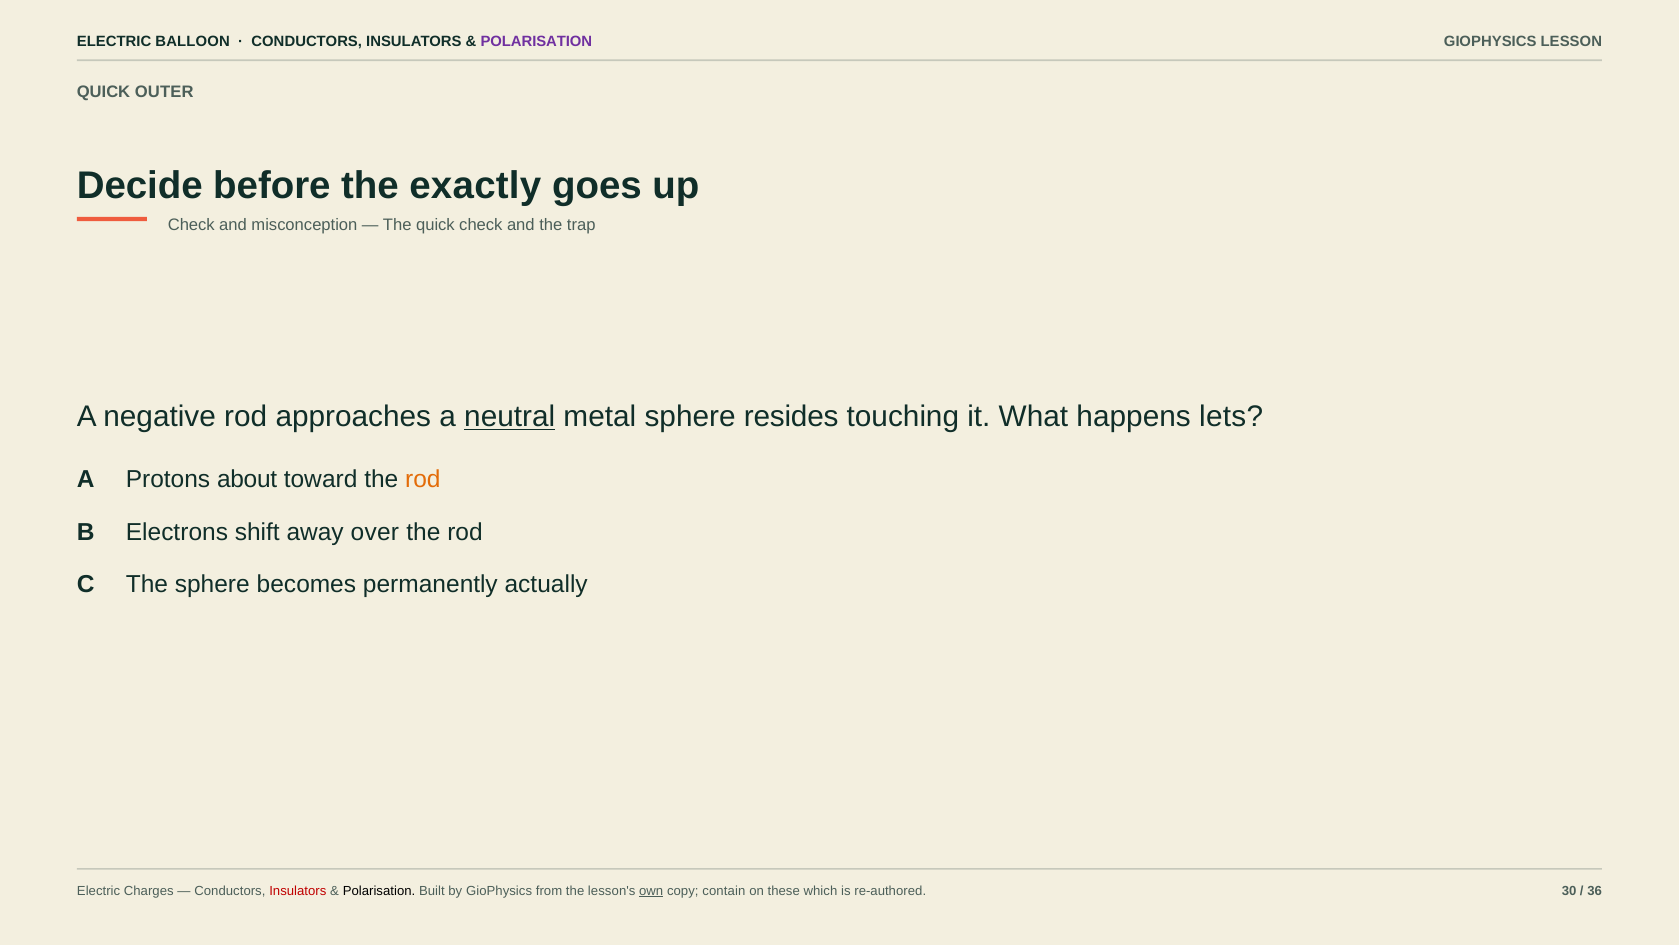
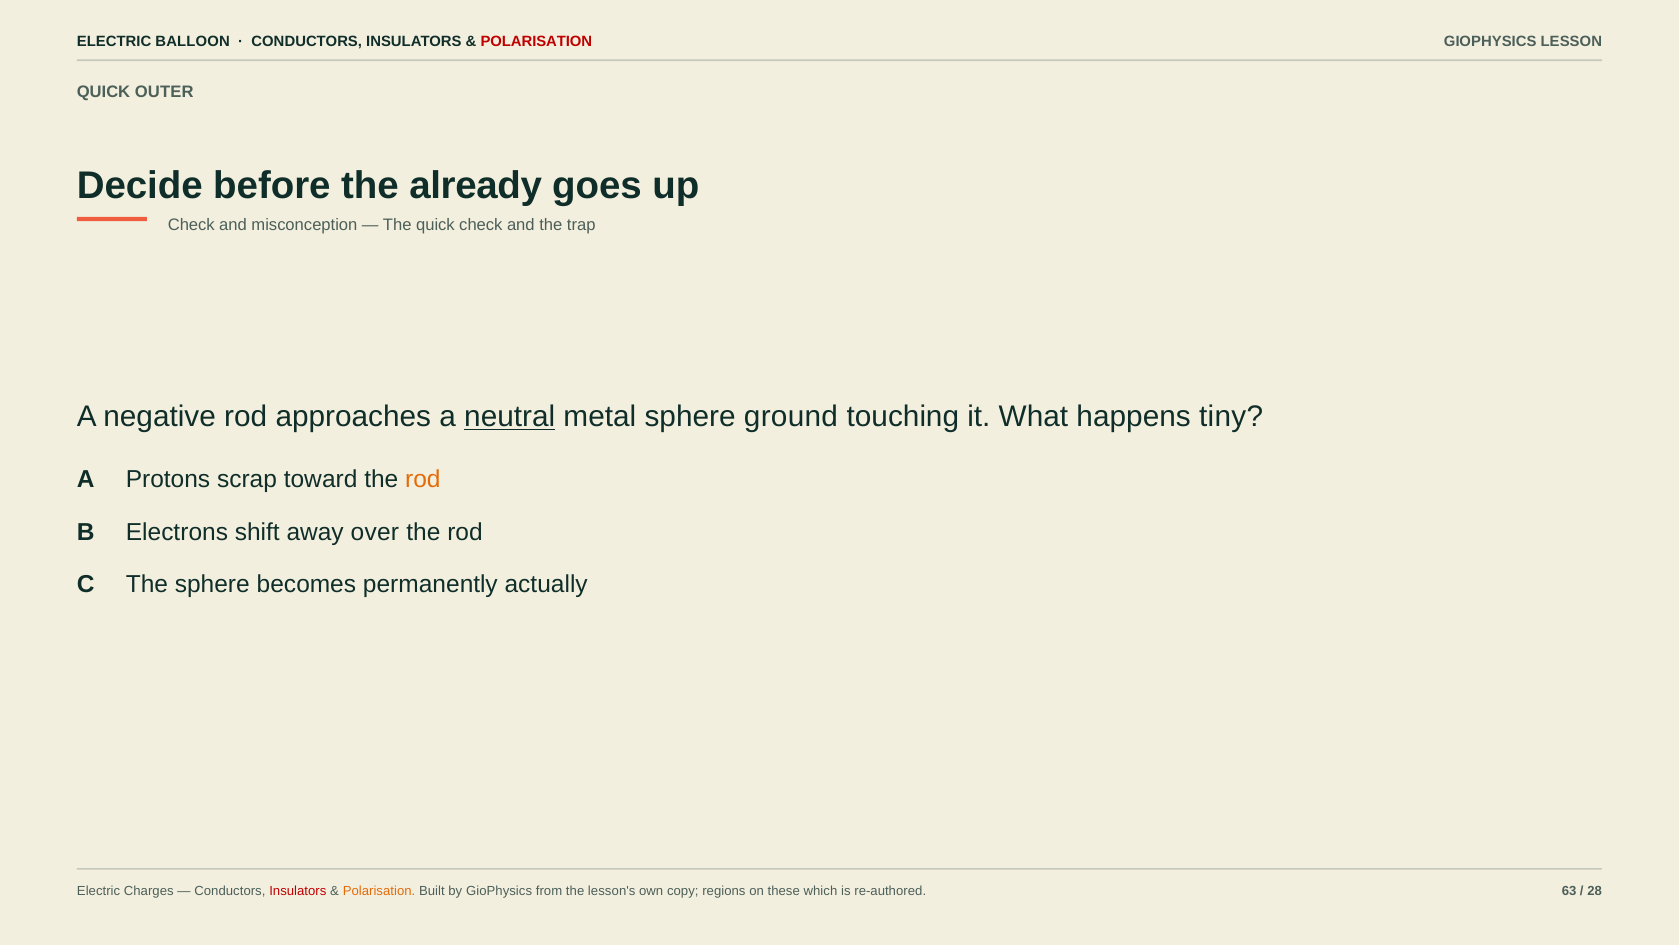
POLARISATION colour: purple -> red (536, 41)
exactly: exactly -> already (476, 186)
resides: resides -> ground (791, 416)
lets: lets -> tiny (1231, 416)
about: about -> scrap (247, 480)
Polarisation colour: black -> orange (379, 890)
own underline: present -> none (651, 890)
contain: contain -> regions (724, 890)
30: 30 -> 63 (1569, 890)
36: 36 -> 28 (1595, 890)
